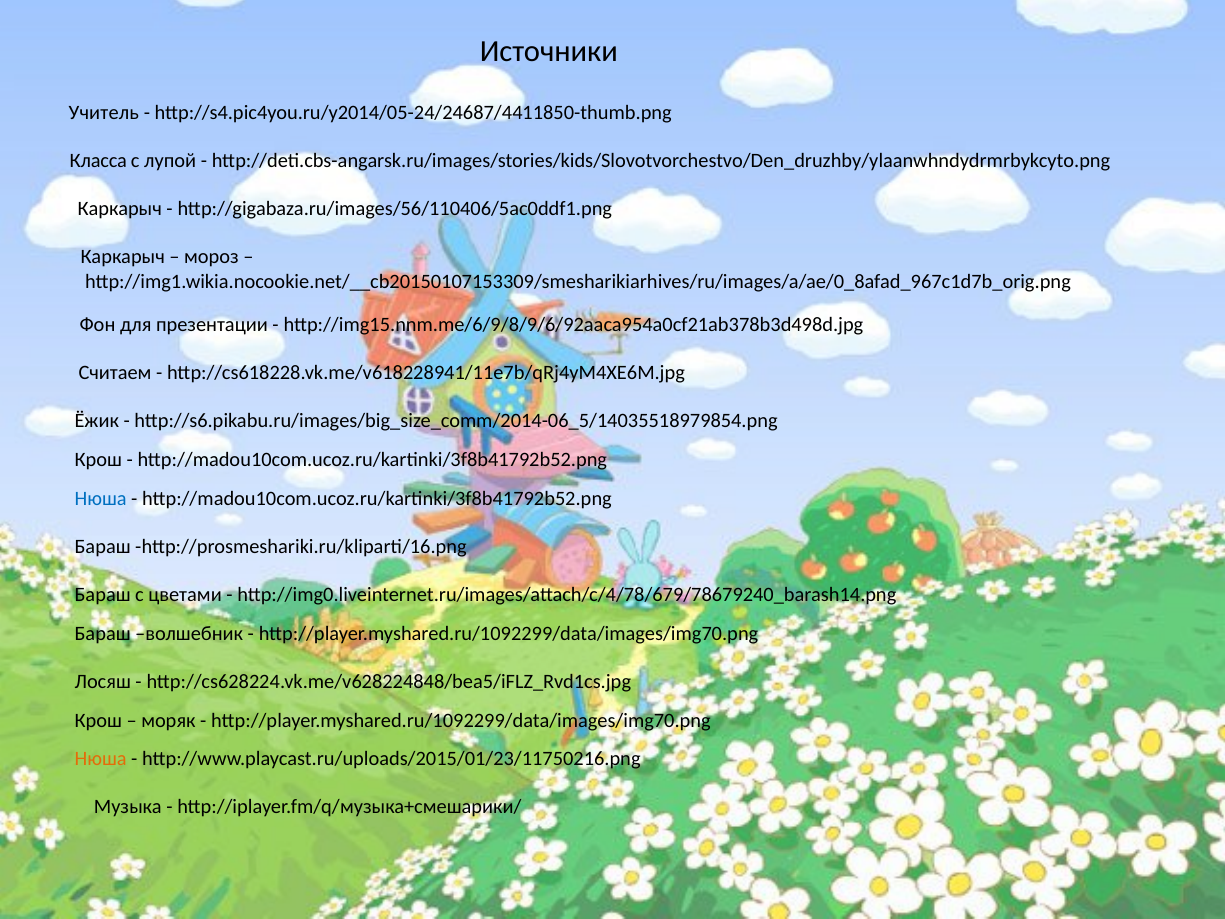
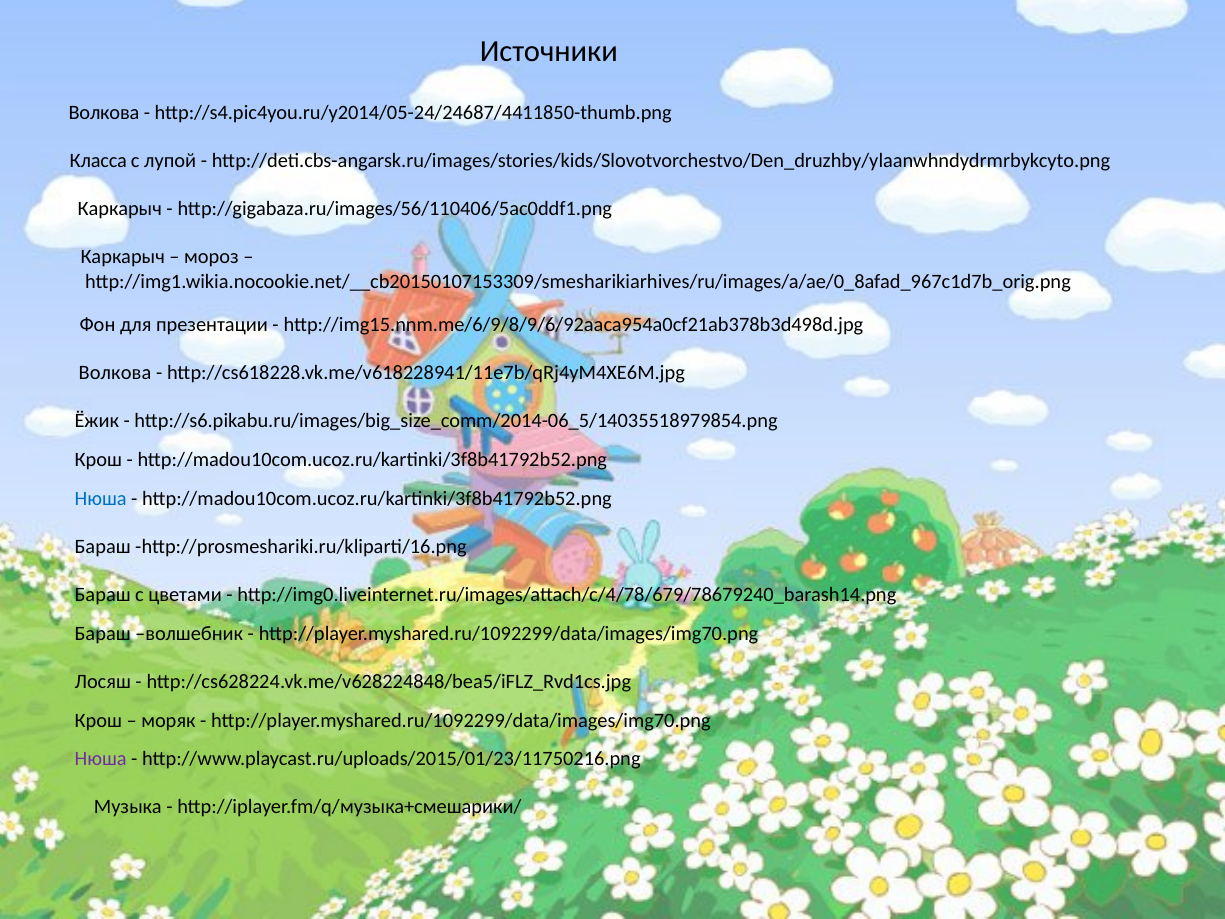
Учитель: Учитель -> Волкова (104, 112)
Считаем: Считаем -> Волкова (115, 373)
Нюша colour: orange -> purple (101, 759)
